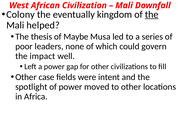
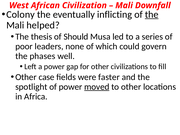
kingdom: kingdom -> inflicting (115, 14)
Maybe: Maybe -> Should (76, 37)
impact: impact -> phases (42, 56)
intent: intent -> faster (109, 77)
moved underline: none -> present (97, 87)
